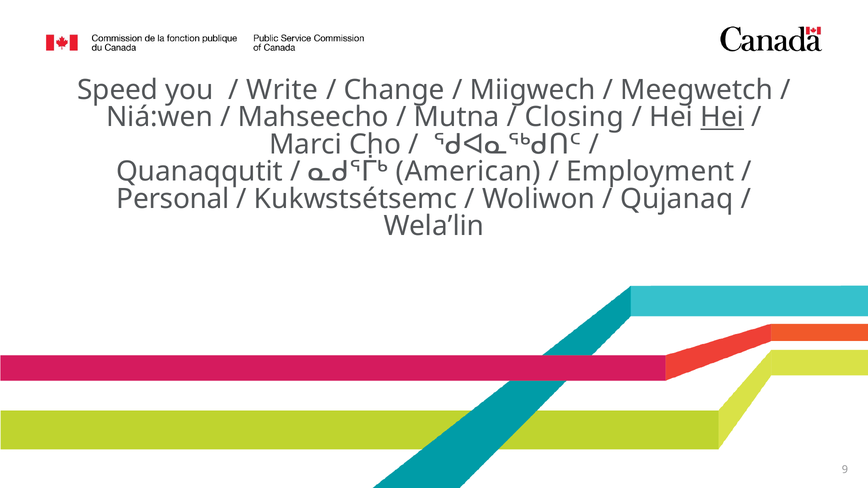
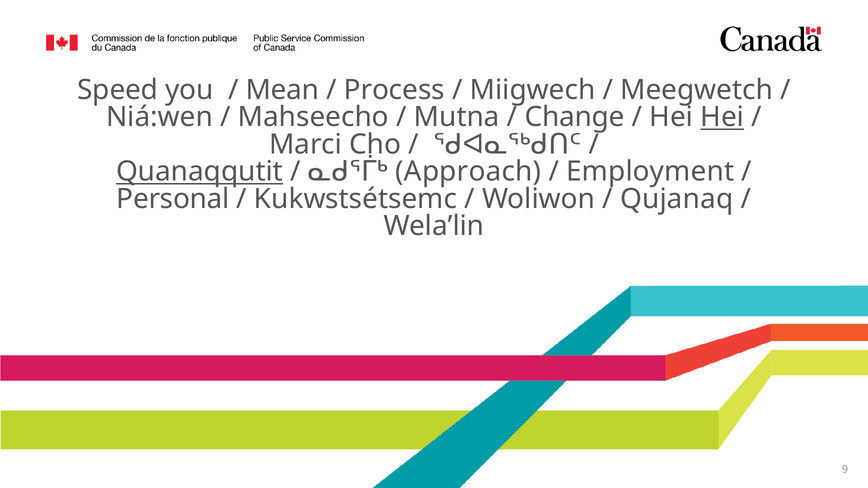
Write: Write -> Mean (283, 90)
Change: Change -> Process (394, 90)
Closing: Closing -> Change (575, 117)
Quanaqqutit underline: none -> present (200, 172)
American: American -> Approach (468, 172)
